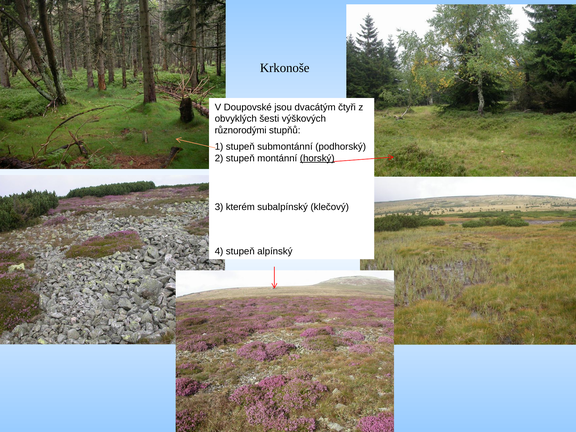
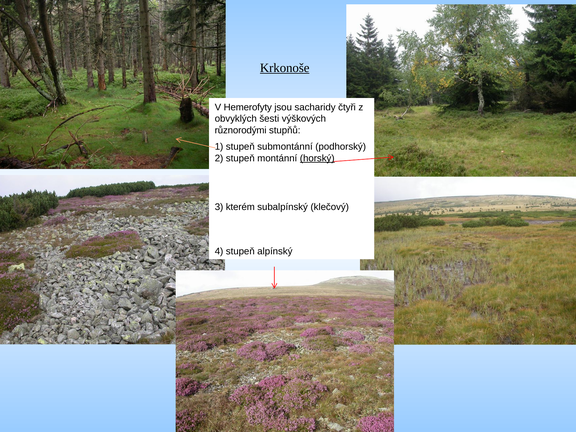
Krkonoše underline: none -> present (285, 68)
Doupovské: Doupovské -> Hemerofyty (248, 107)
dvacátým: dvacátým -> sacharidy (315, 107)
